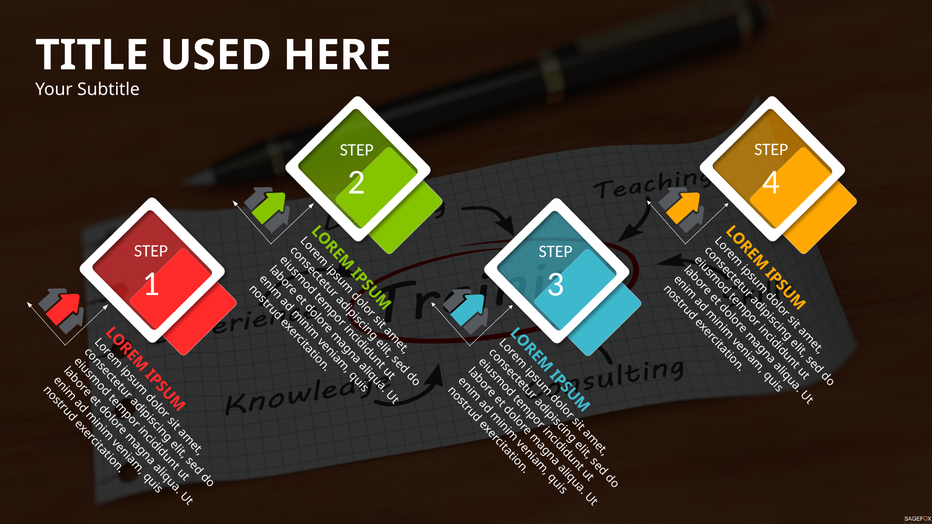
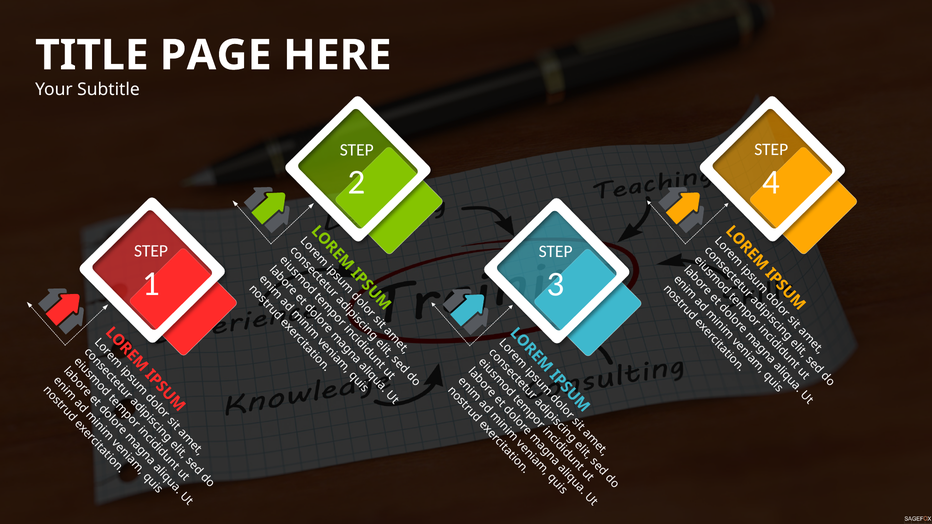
USED: USED -> PAGE (216, 55)
